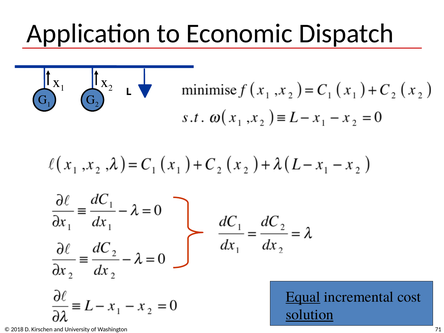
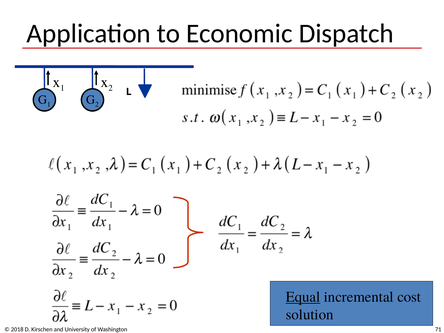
solution underline: present -> none (310, 315)
